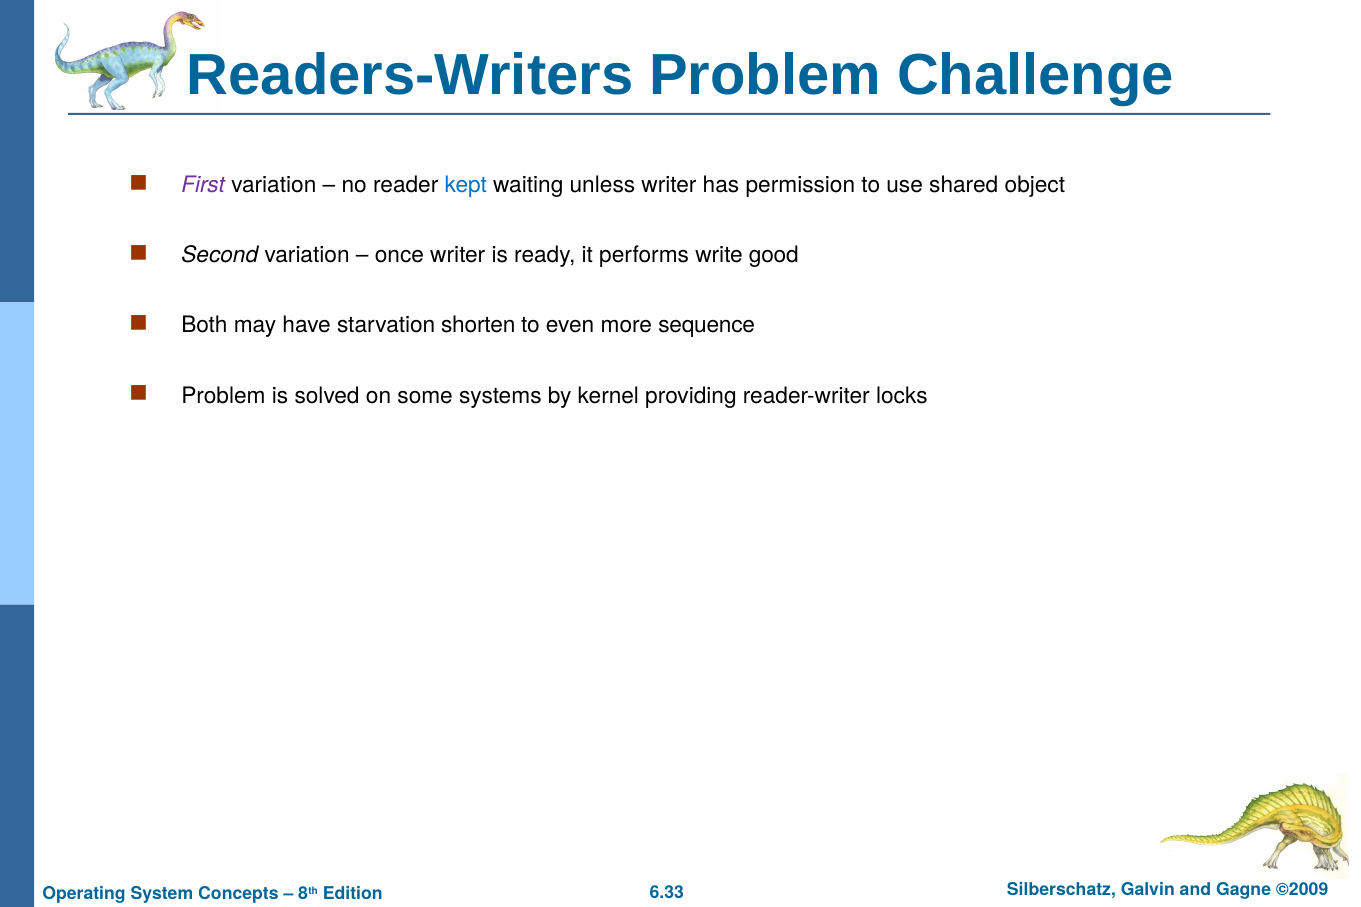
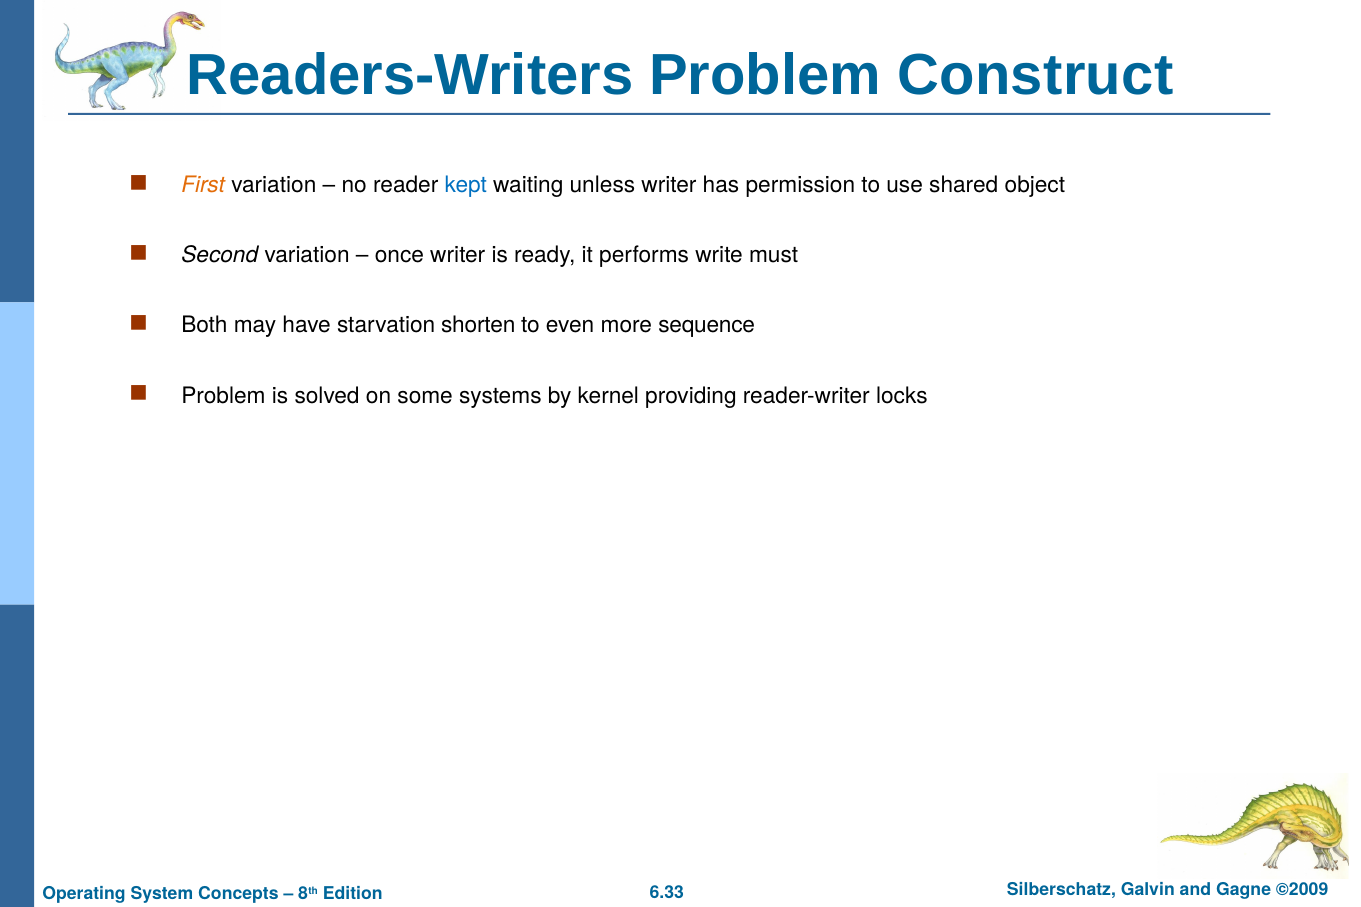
Challenge: Challenge -> Construct (1035, 76)
First colour: purple -> orange (203, 185)
good: good -> must (774, 255)
